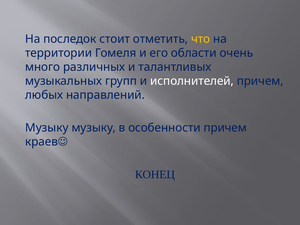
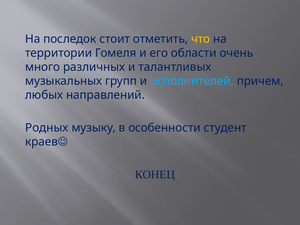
исполнителей colour: white -> light blue (192, 81)
Музыку: Музыку -> Родных (47, 128)
особенности причем: причем -> студент (225, 128)
